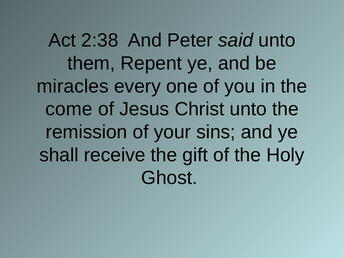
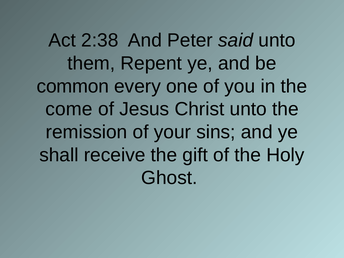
miracles: miracles -> common (73, 86)
